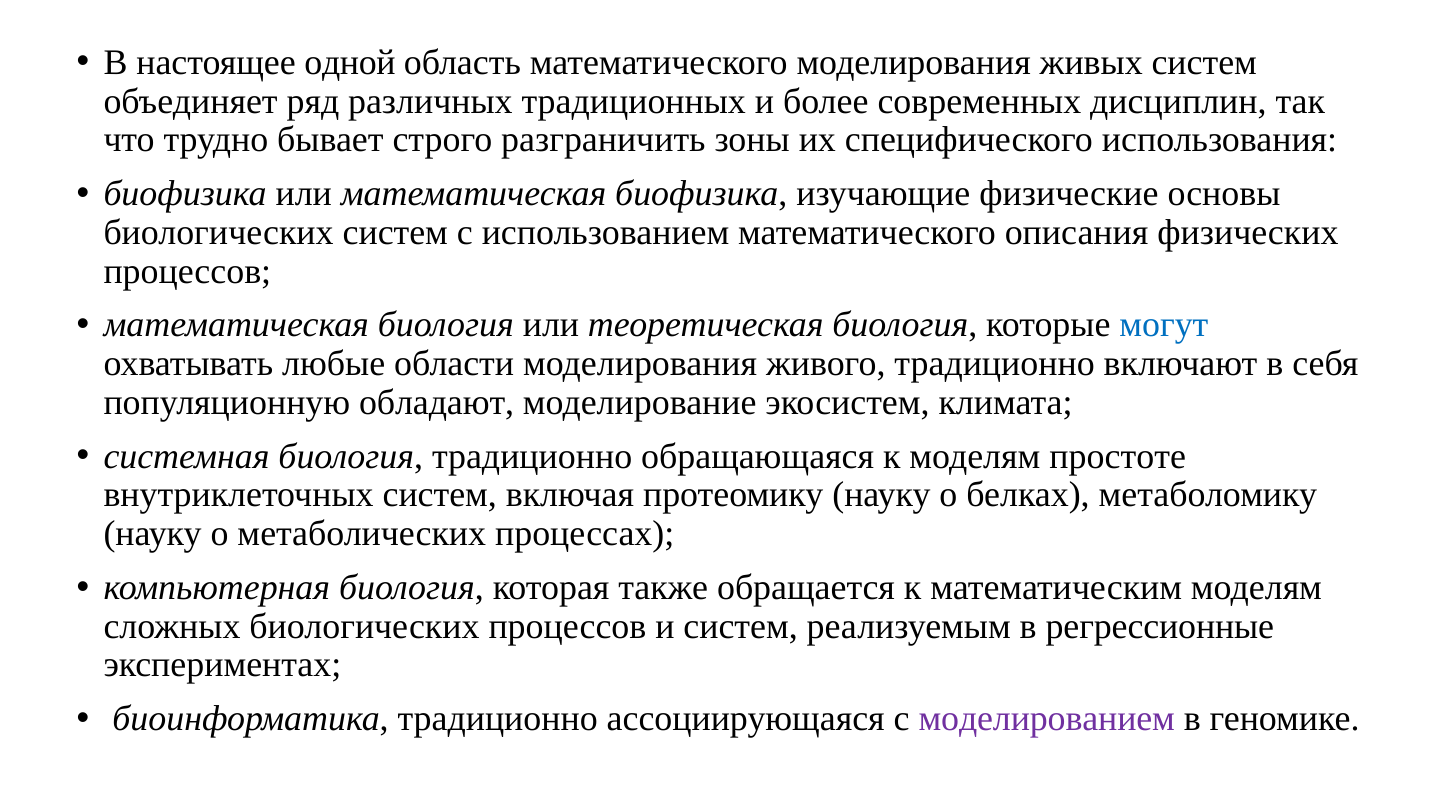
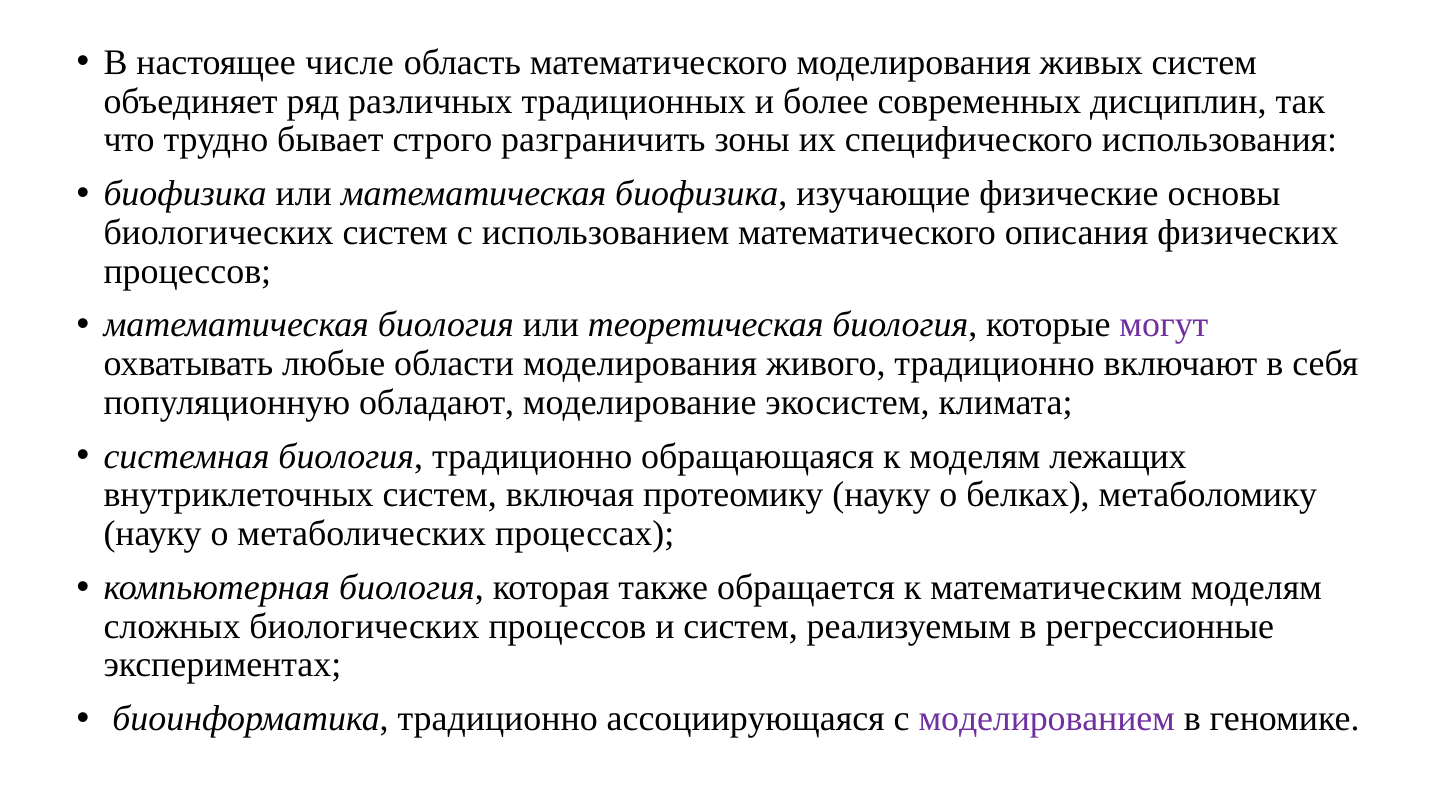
одной: одной -> числе (350, 62)
могут colour: blue -> purple (1164, 325)
простоте: простоте -> лежащих (1118, 456)
